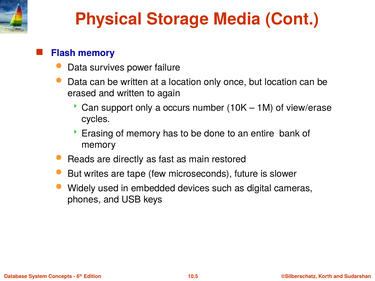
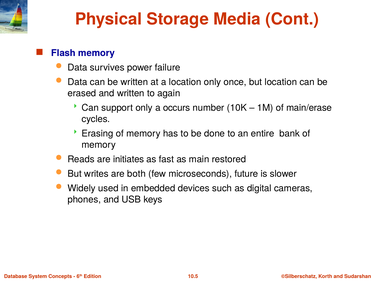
view/erase: view/erase -> main/erase (309, 108)
directly: directly -> initiates (129, 159)
tape: tape -> both (136, 174)
